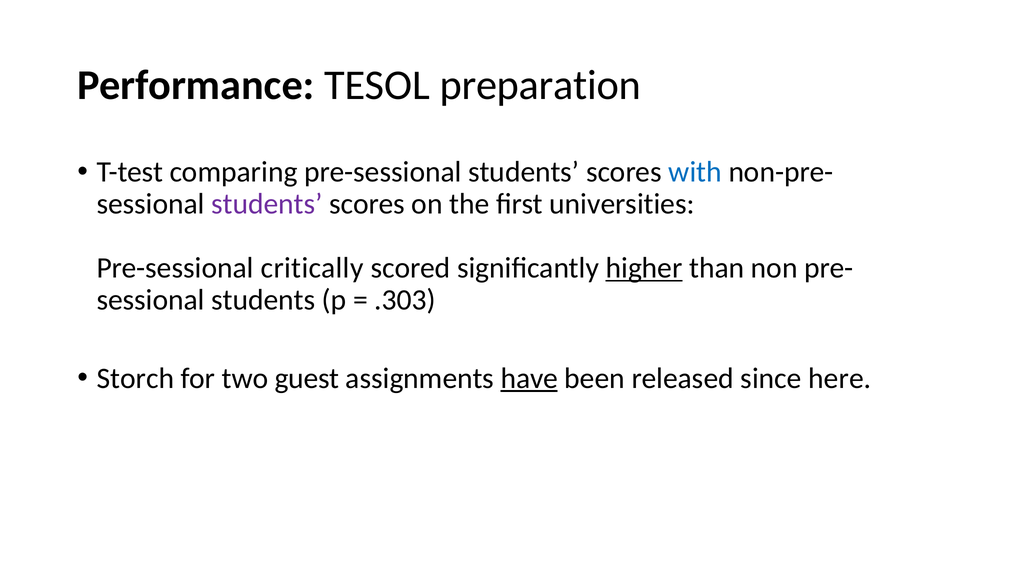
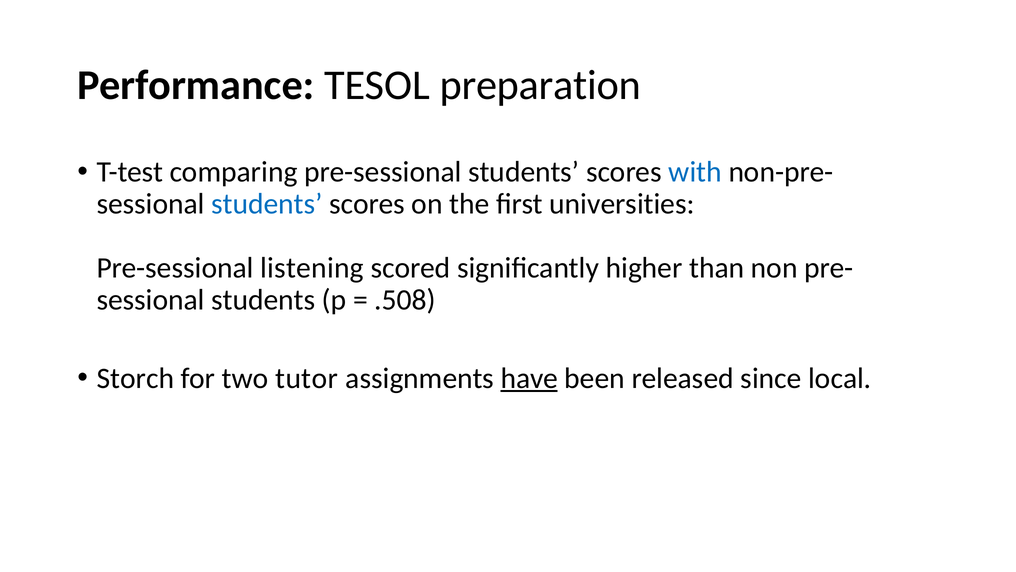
students colour: purple -> blue (267, 204)
critically: critically -> listening (312, 268)
higher underline: present -> none (644, 268)
.303: .303 -> .508 (405, 300)
guest: guest -> tutor (307, 378)
here: here -> local (840, 378)
